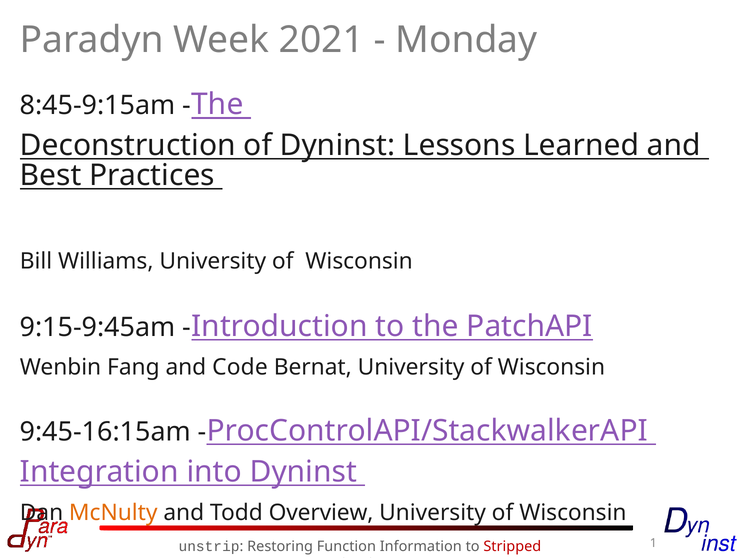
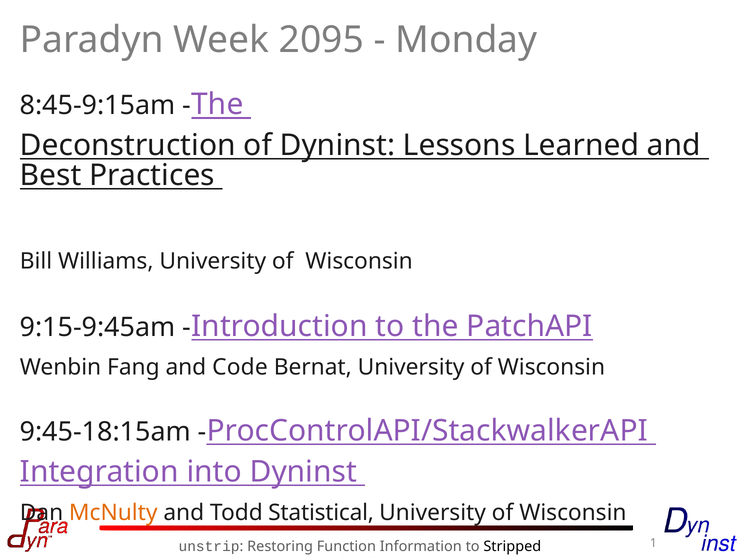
2021: 2021 -> 2095 (321, 40)
9:45-16:15am: 9:45-16:15am -> 9:45-18:15am (105, 432)
Overview: Overview -> Statistical (321, 513)
Stripped colour: red -> black (512, 547)
